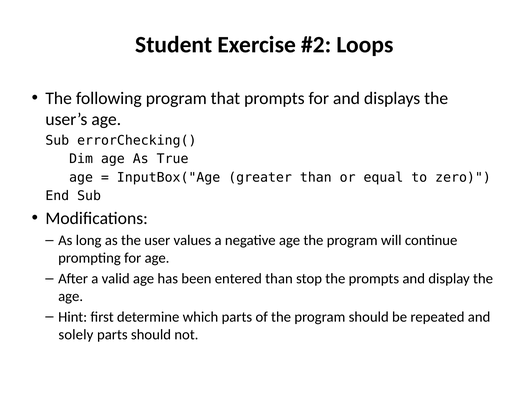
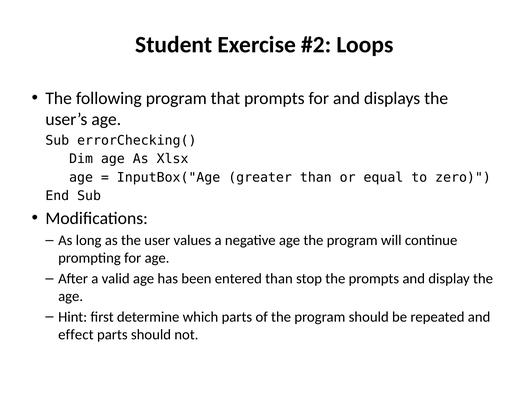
True: True -> Xlsx (173, 159)
solely: solely -> effect (76, 334)
